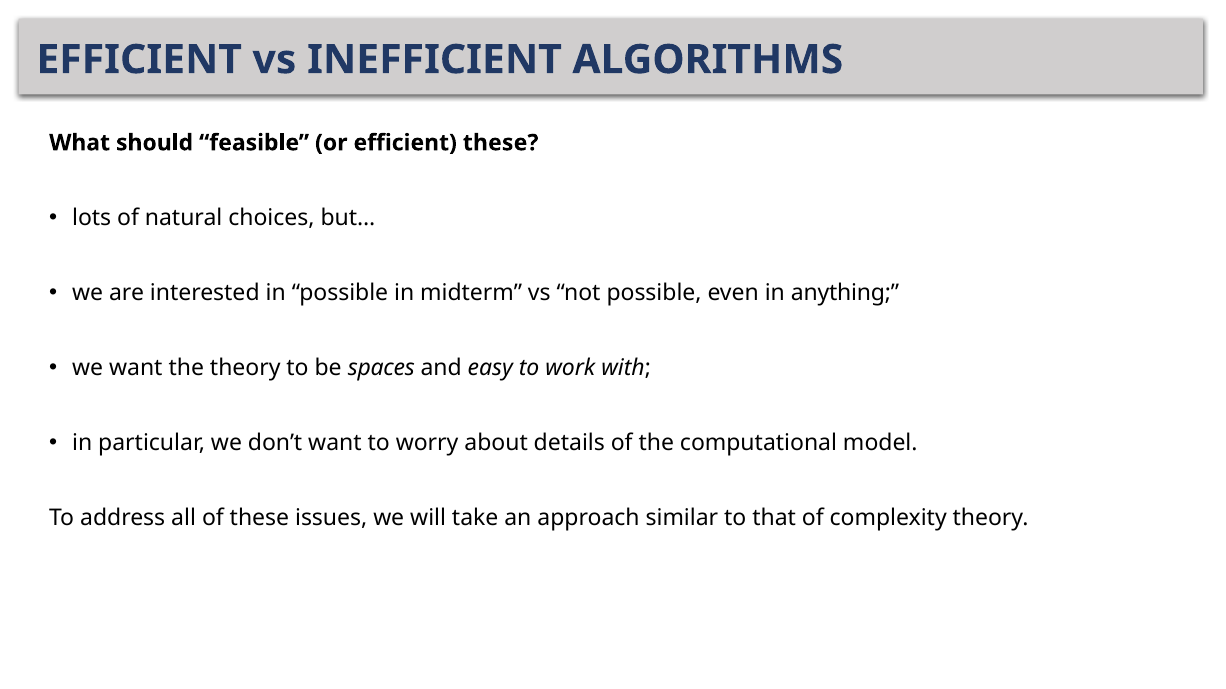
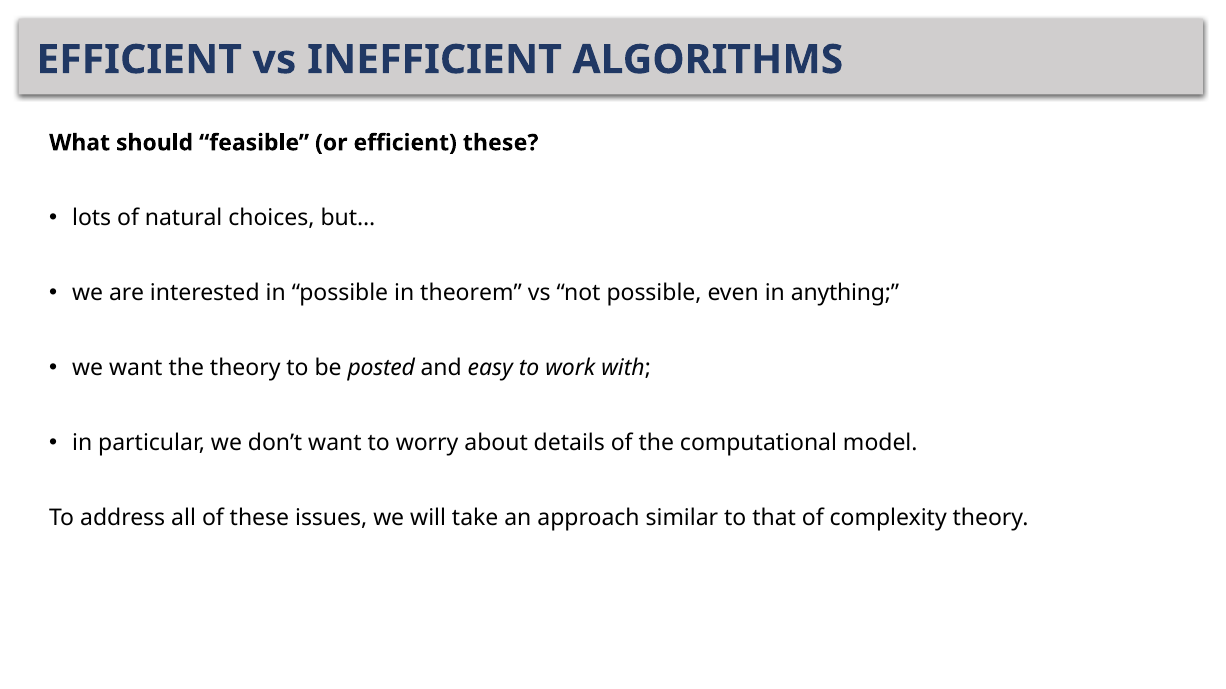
midterm: midterm -> theorem (471, 293)
spaces: spaces -> posted (381, 368)
